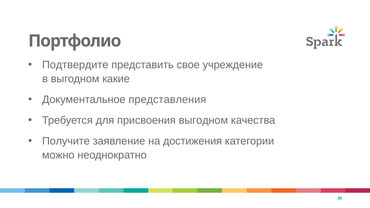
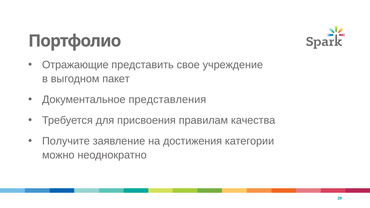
Подтвердите: Подтвердите -> Отражающие (75, 65)
какие: какие -> пакет (116, 79)
присвоения выгодном: выгодном -> правилам (203, 120)
